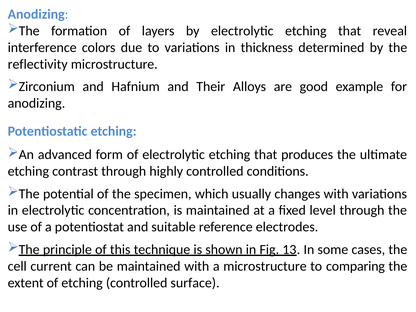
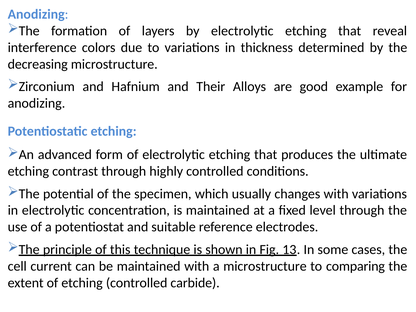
reflectivity: reflectivity -> decreasing (38, 64)
surface: surface -> carbide (195, 283)
